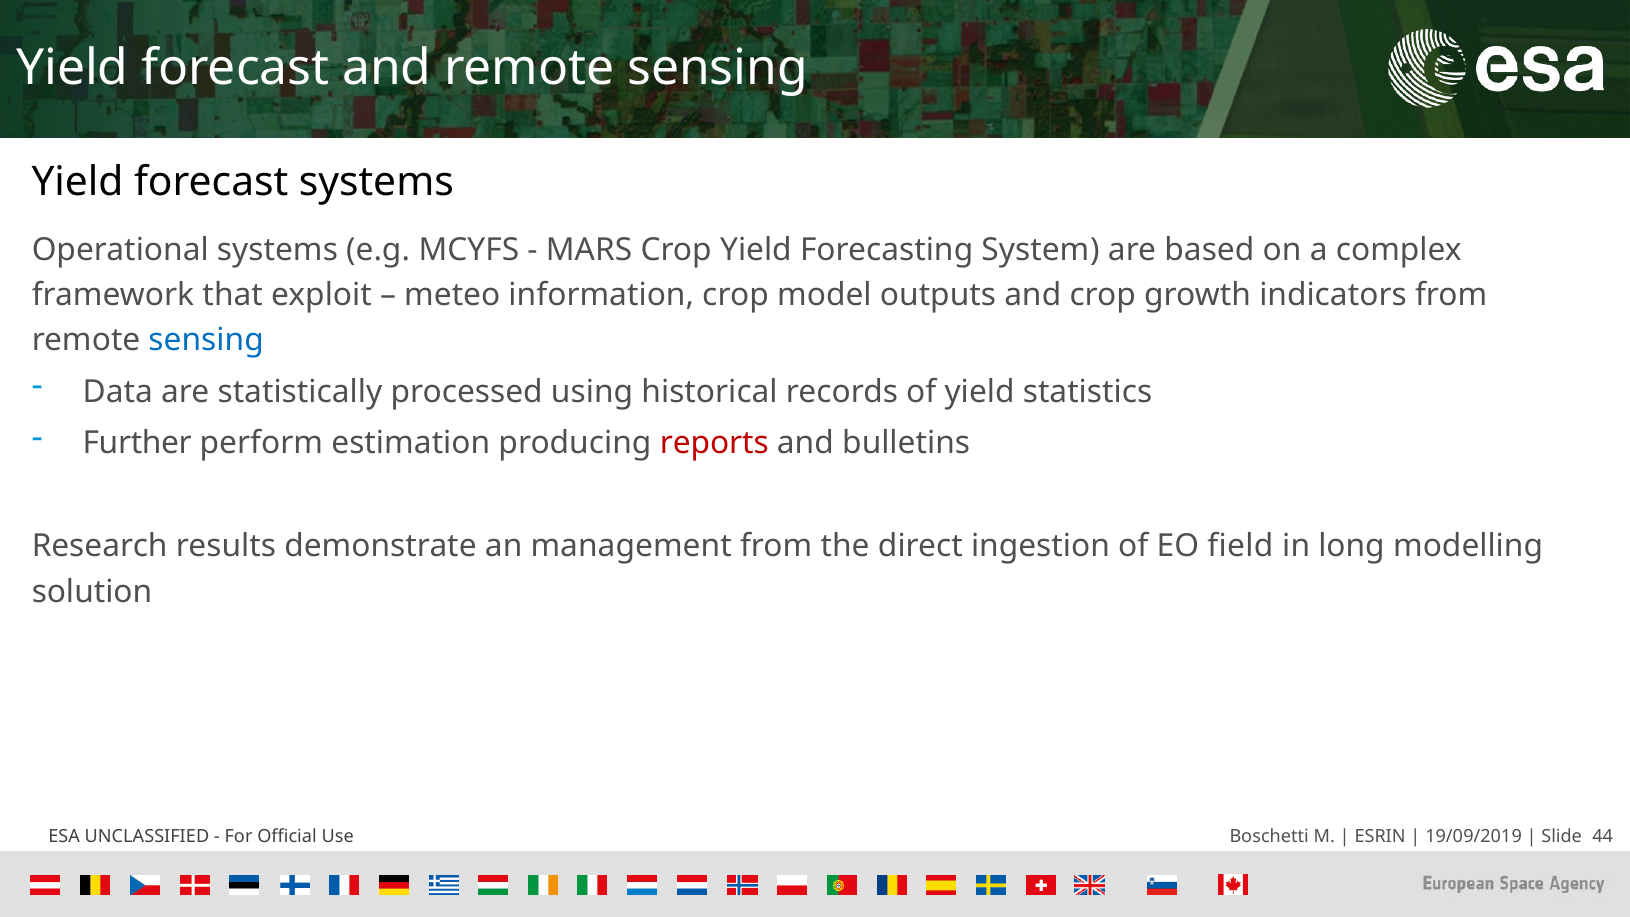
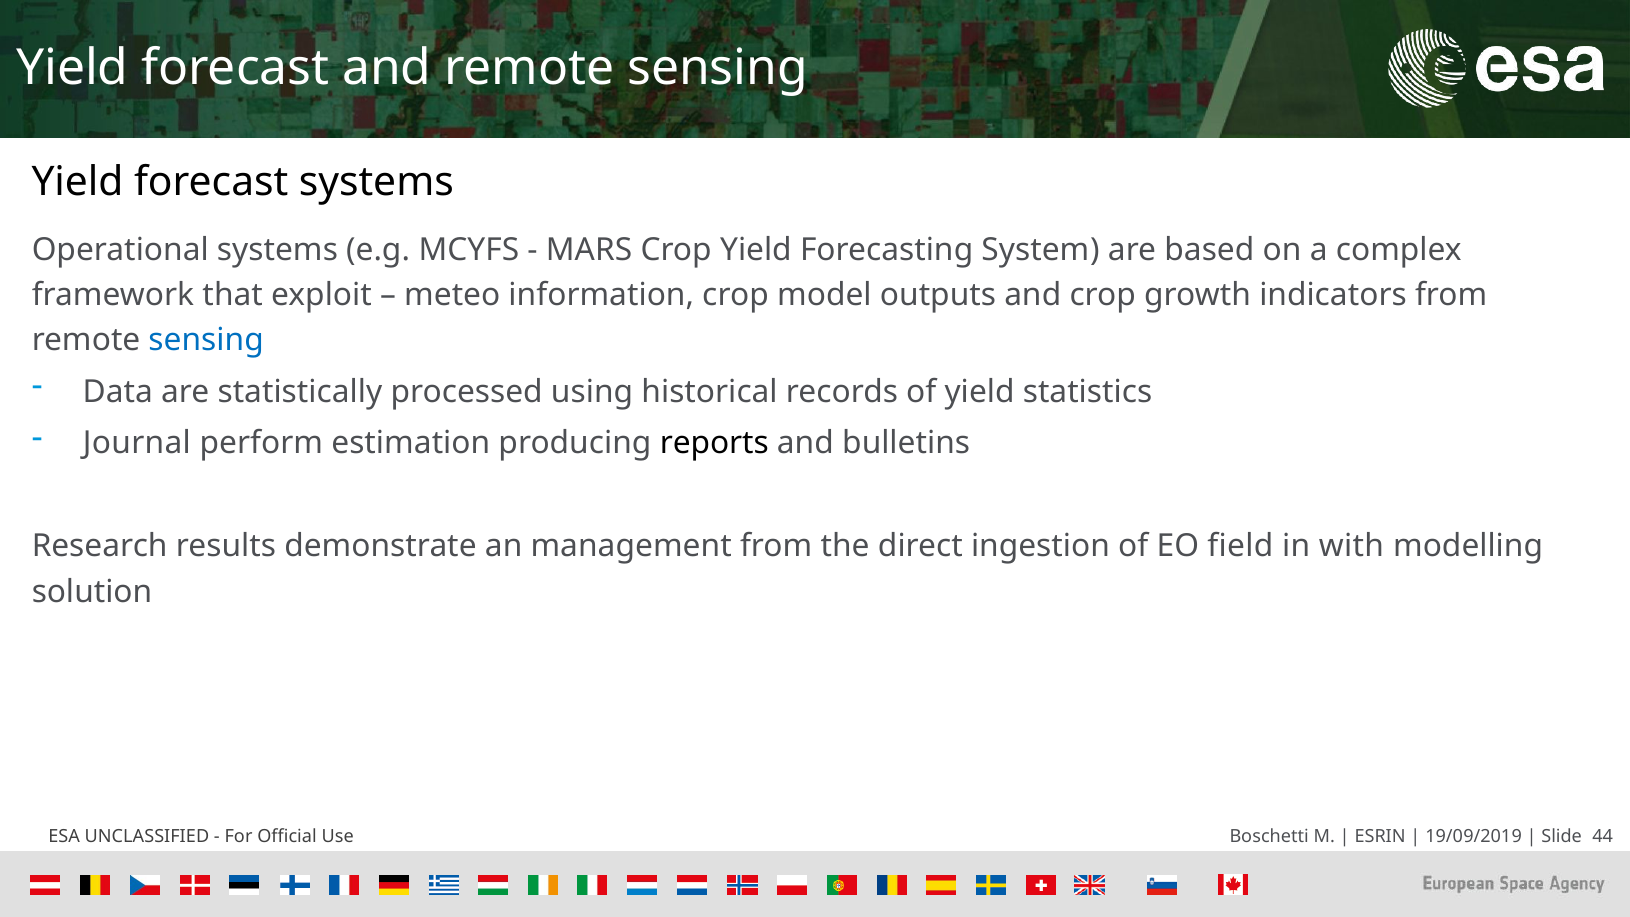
Further: Further -> Journal (137, 443)
reports colour: red -> black (714, 443)
long: long -> with (1351, 546)
